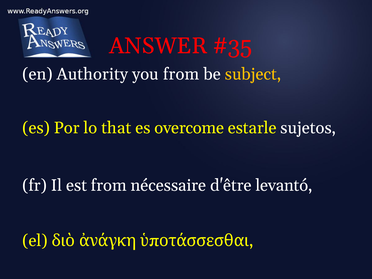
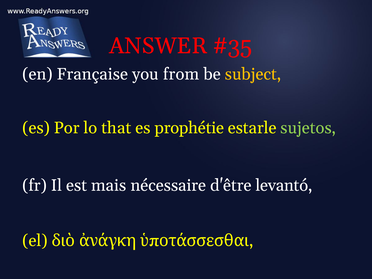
Authority: Authority -> Française (92, 74)
overcome: overcome -> prophétie (189, 128)
sujetos colour: white -> light green (308, 128)
est from: from -> mais (109, 185)
